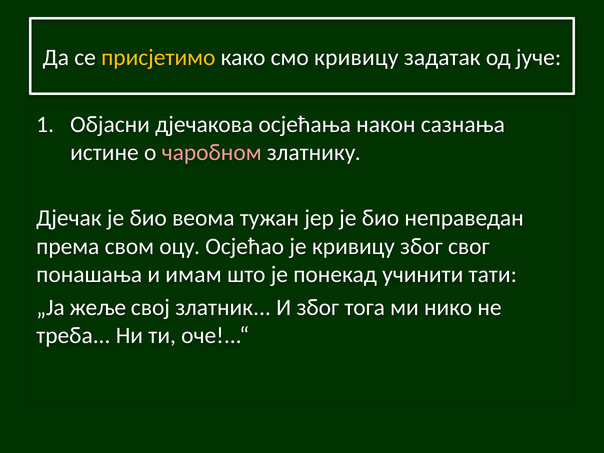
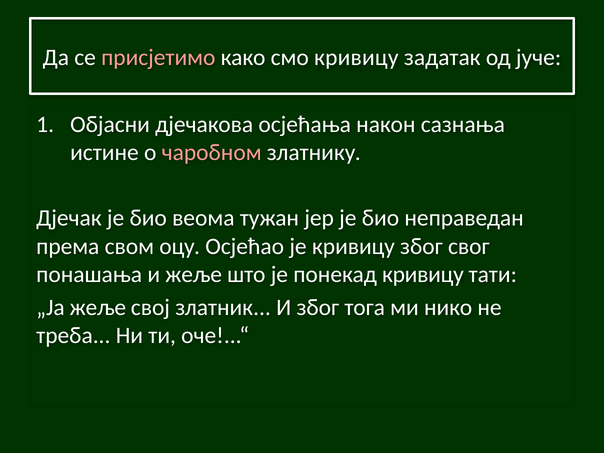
присјетимо colour: yellow -> pink (158, 57)
и имам: имам -> жеље (194, 274)
понекад учинити: учинити -> кривицу (423, 274)
